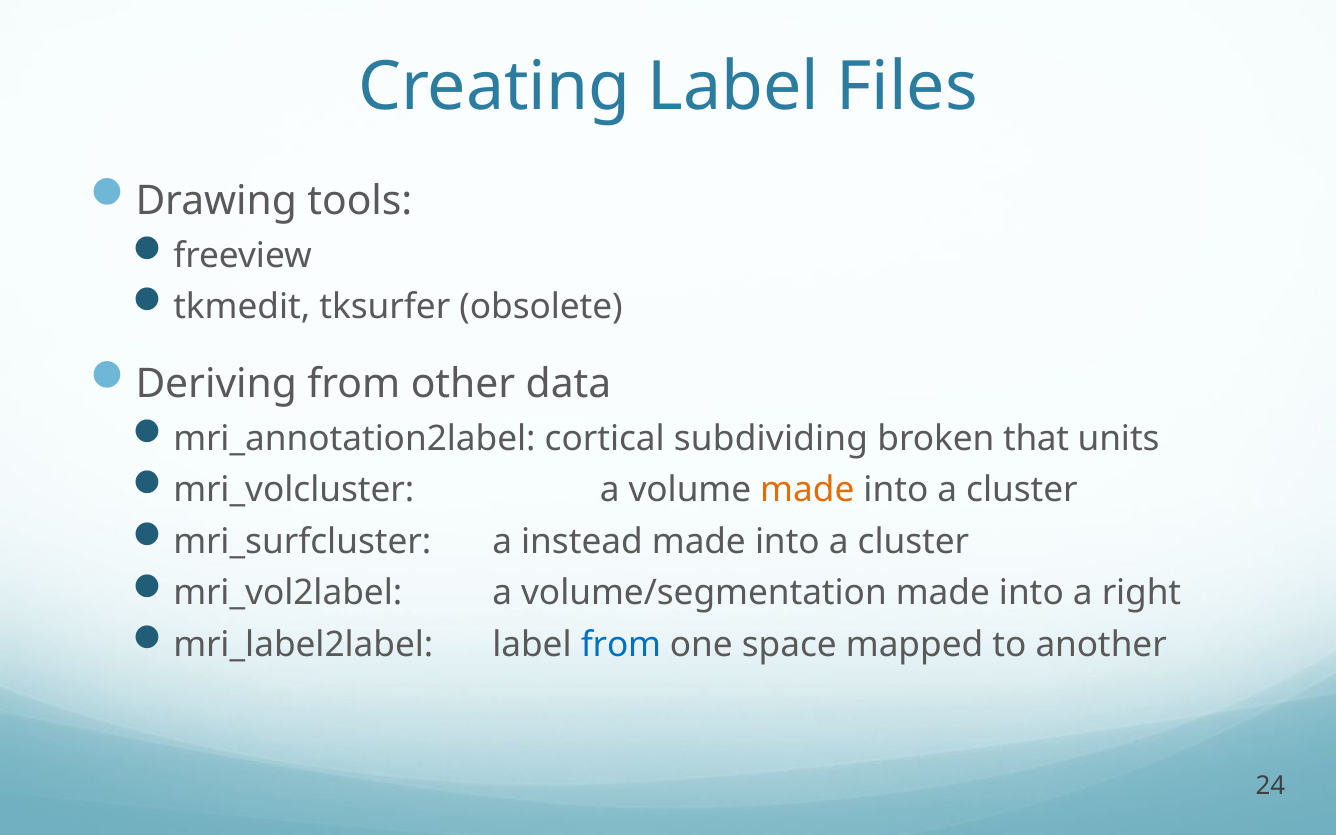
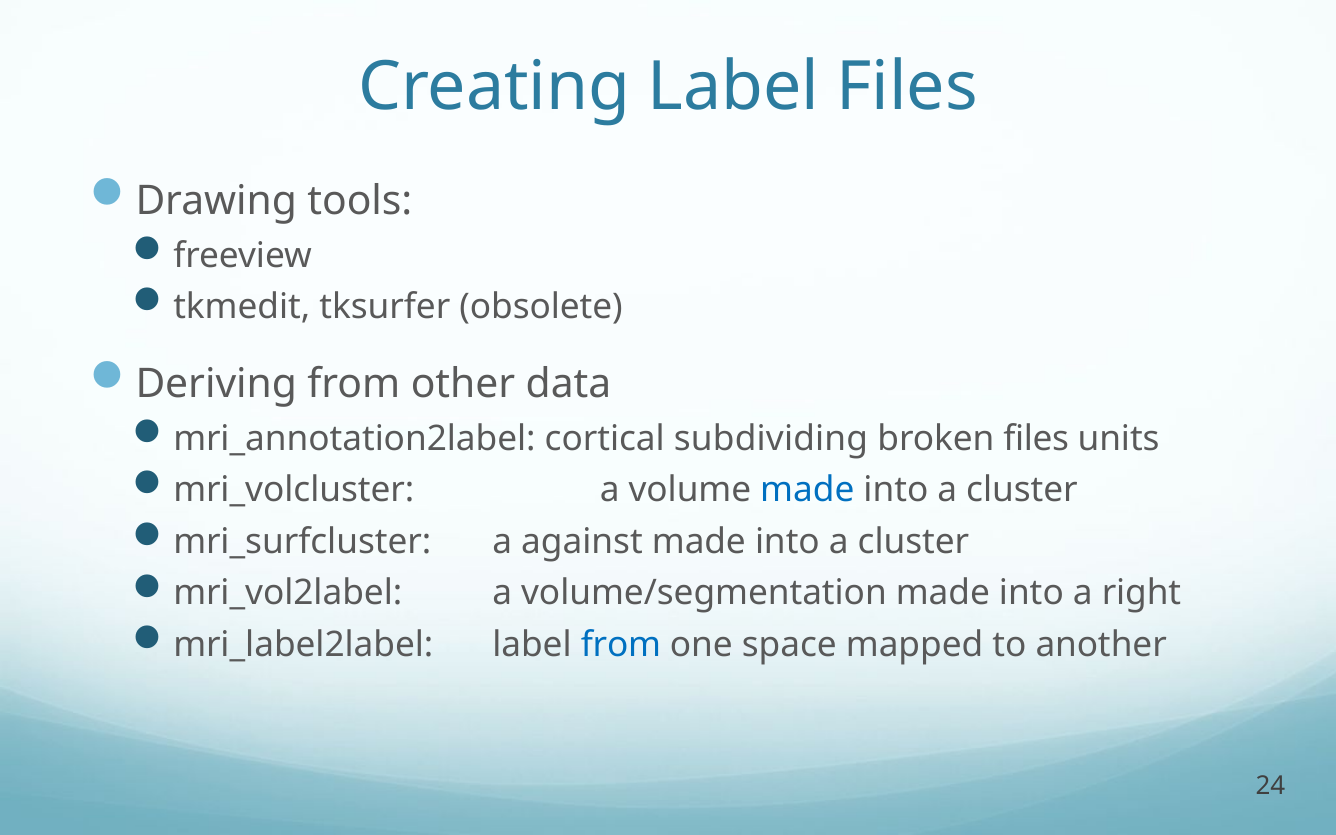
broken that: that -> files (1036, 439)
made colour: orange -> blue (807, 490)
instead: instead -> against (582, 542)
